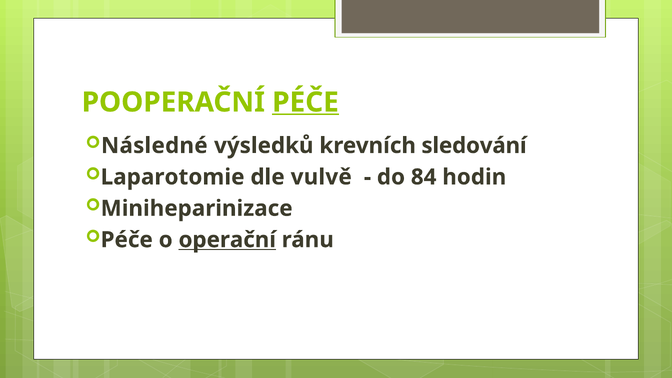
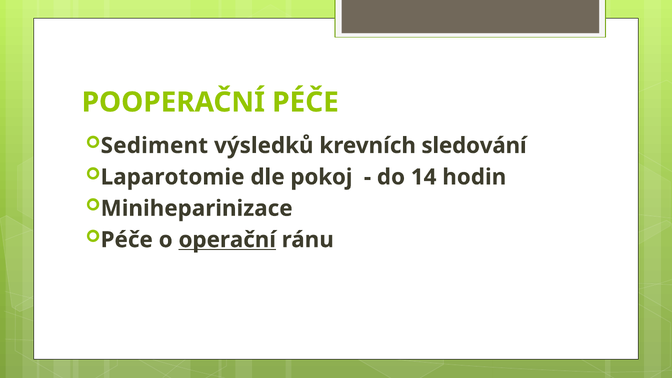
PÉČE underline: present -> none (306, 102)
Následné: Následné -> Sediment (154, 146)
vulvě: vulvě -> pokoj (321, 177)
84: 84 -> 14 (424, 177)
